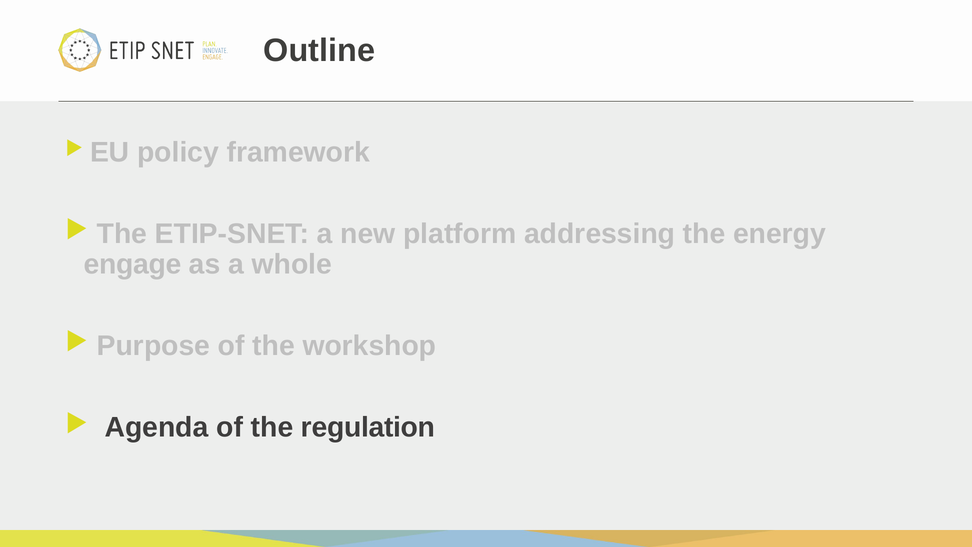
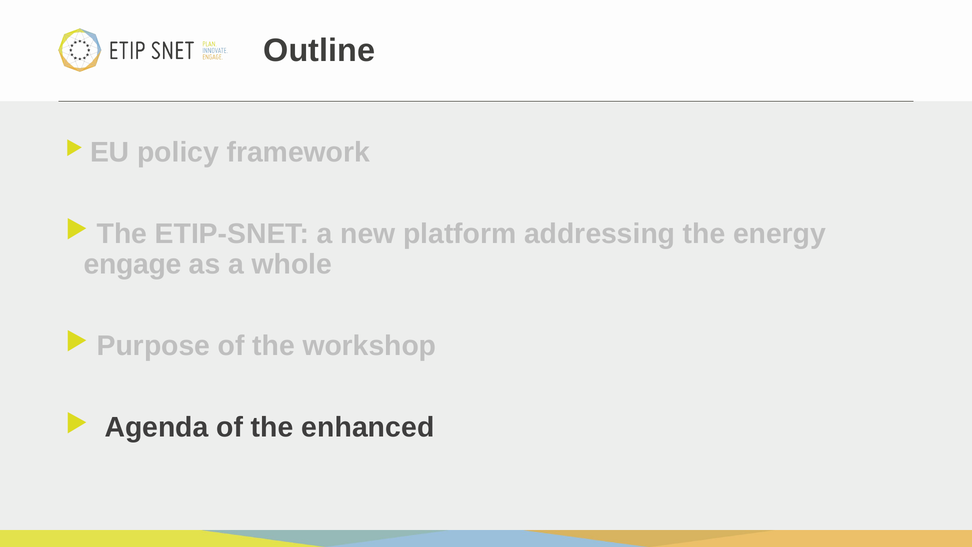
regulation: regulation -> enhanced (368, 427)
